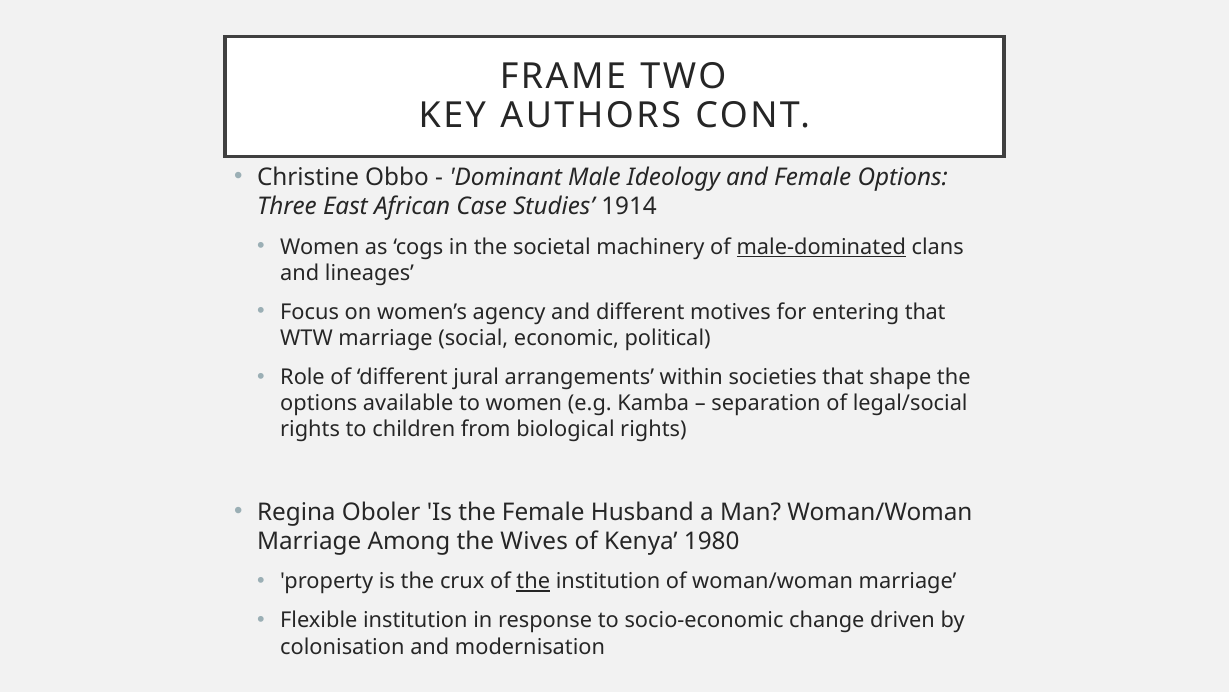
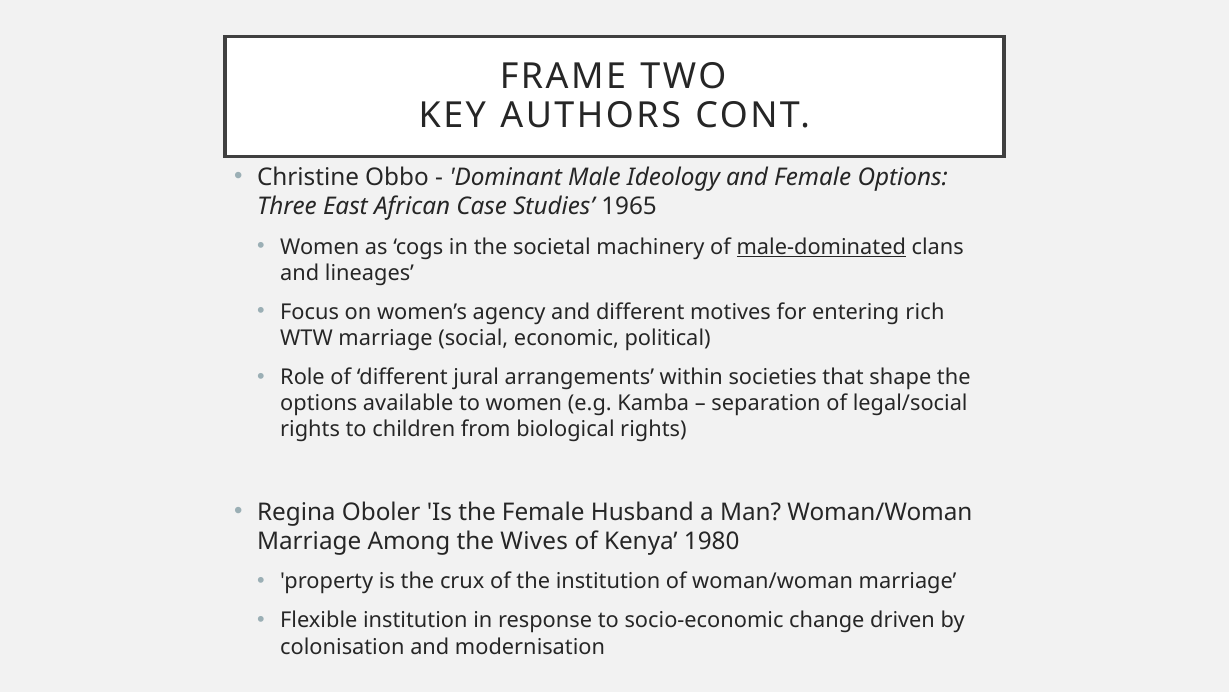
1914: 1914 -> 1965 (629, 206)
entering that: that -> rich (925, 312)
the underline: present -> none (533, 581)
